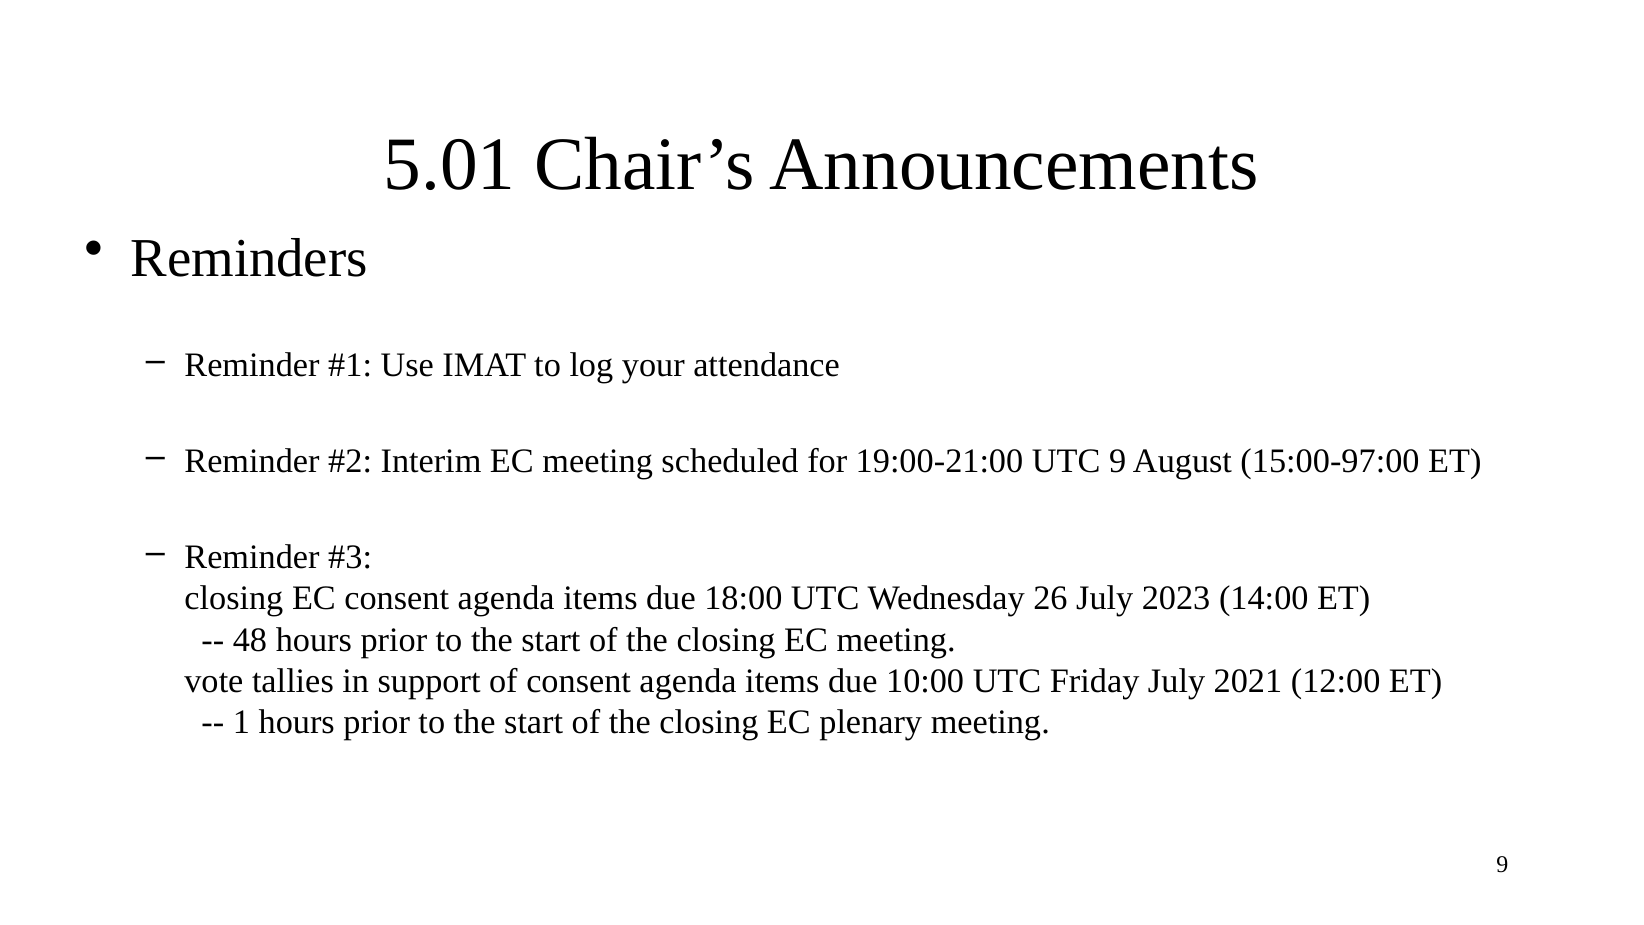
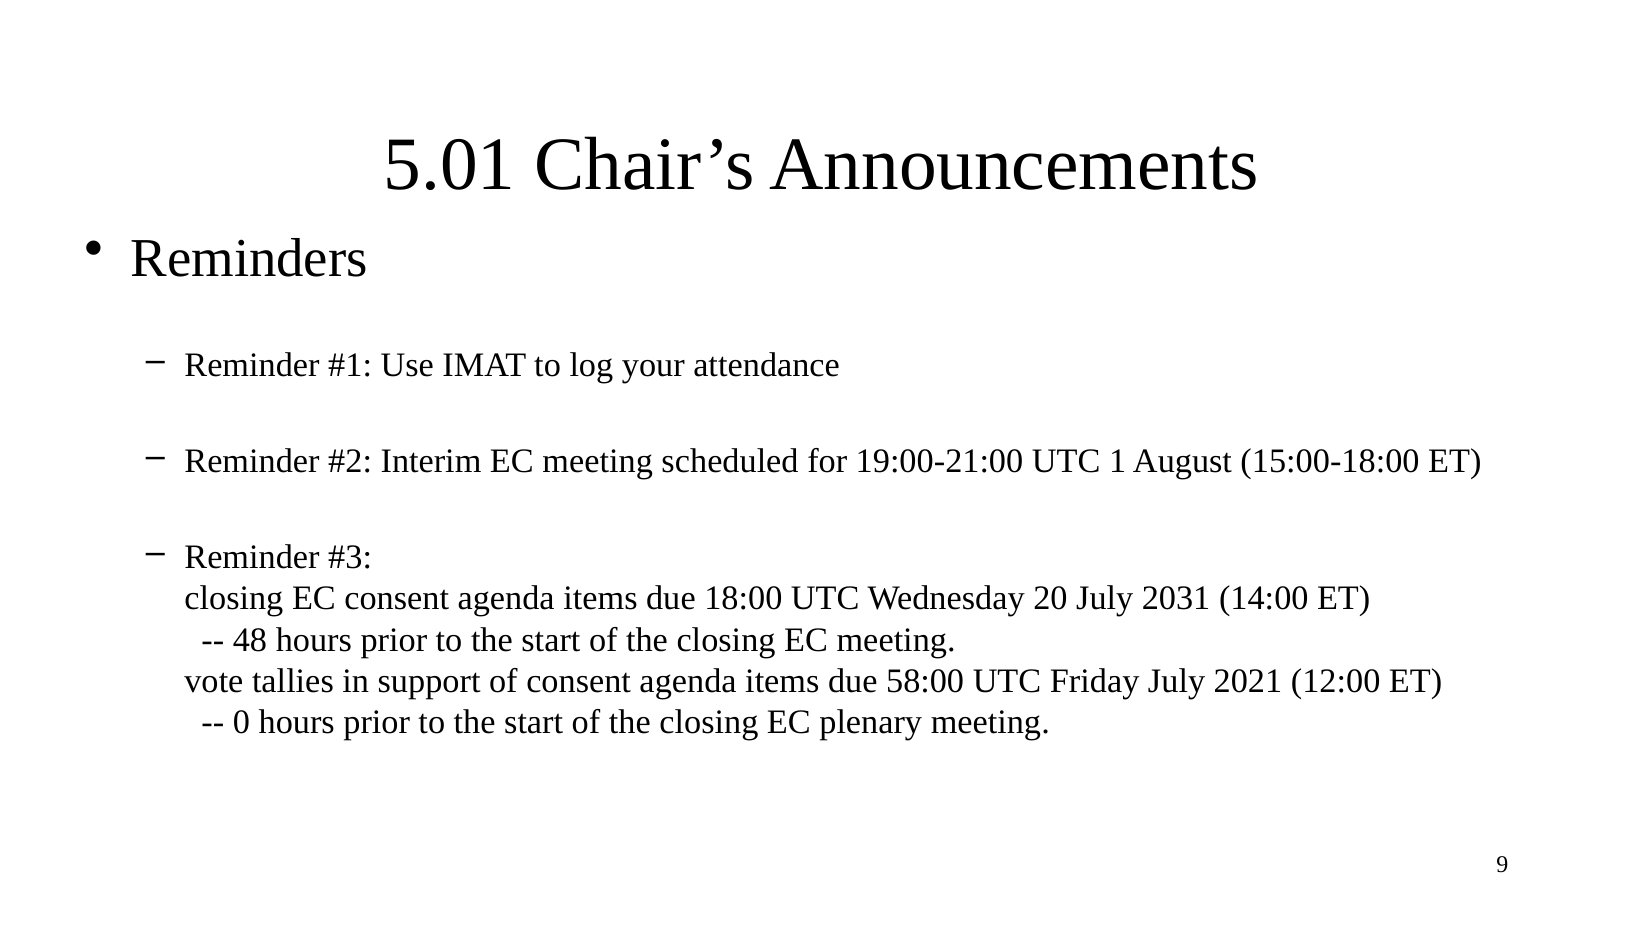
UTC 9: 9 -> 1 (1118, 461)
15:00-97:00: 15:00-97:00 -> 15:00-18:00 (1330, 461)
26: 26 -> 20 (1050, 598)
2023: 2023 -> 2031 (1176, 598)
10:00: 10:00 -> 58:00 (925, 681)
1: 1 -> 0 (241, 722)
